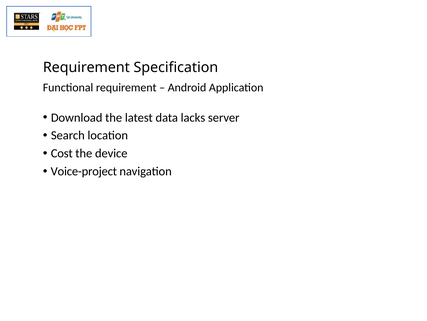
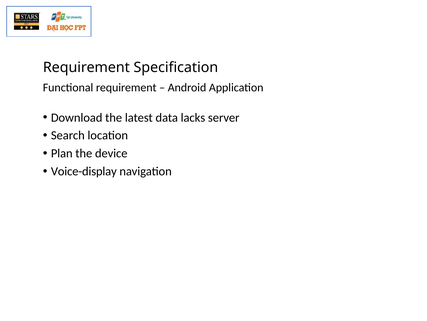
Cost: Cost -> Plan (62, 153)
Voice-project: Voice-project -> Voice-display (84, 171)
